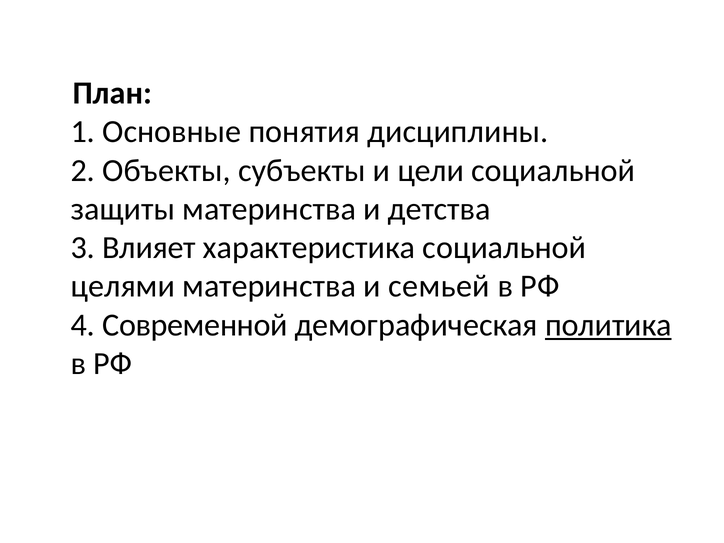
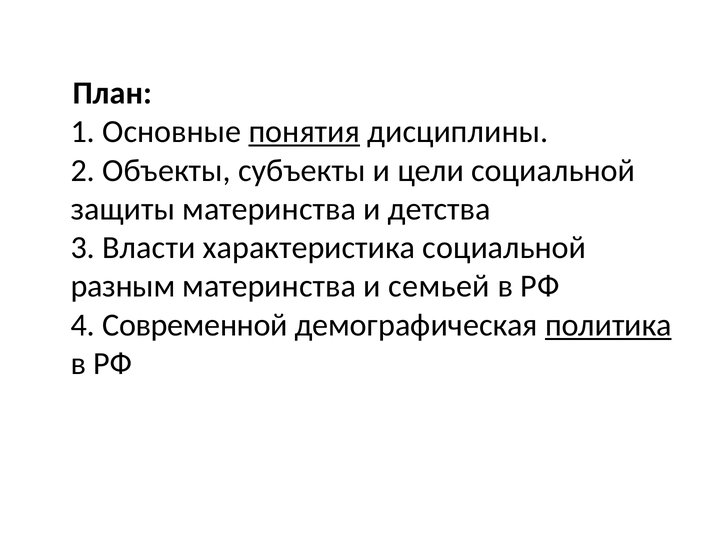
понятия underline: none -> present (304, 132)
Влияет: Влияет -> Власти (149, 248)
целями: целями -> разным (123, 286)
